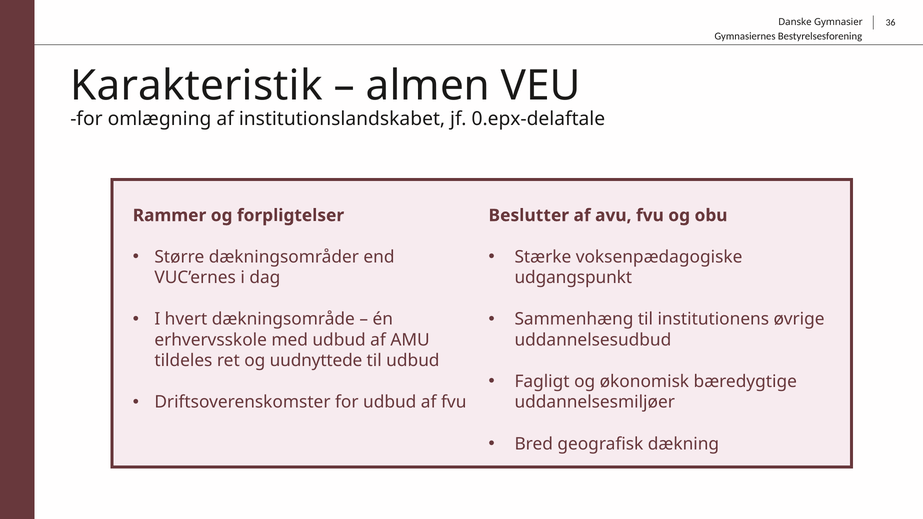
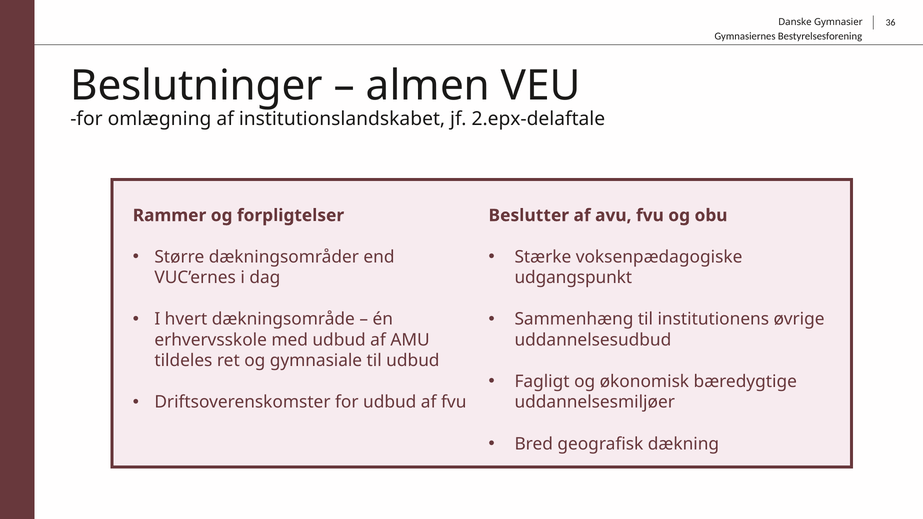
Karakteristik: Karakteristik -> Beslutninger (197, 86)
0.epx-delaftale: 0.epx-delaftale -> 2.epx-delaftale (538, 119)
uudnyttede: uudnyttede -> gymnasiale (316, 361)
